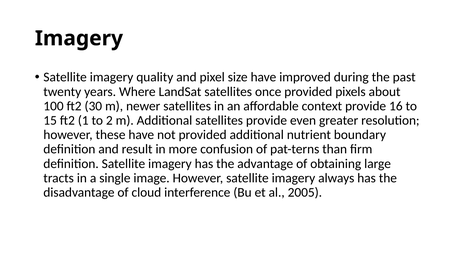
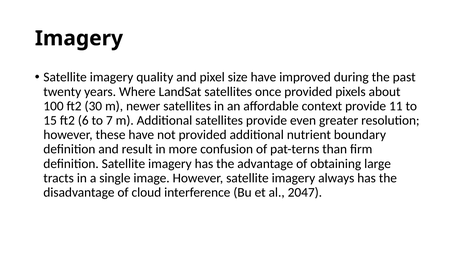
16: 16 -> 11 (396, 106)
1: 1 -> 6 (83, 120)
2: 2 -> 7 (109, 120)
2005: 2005 -> 2047 (305, 192)
